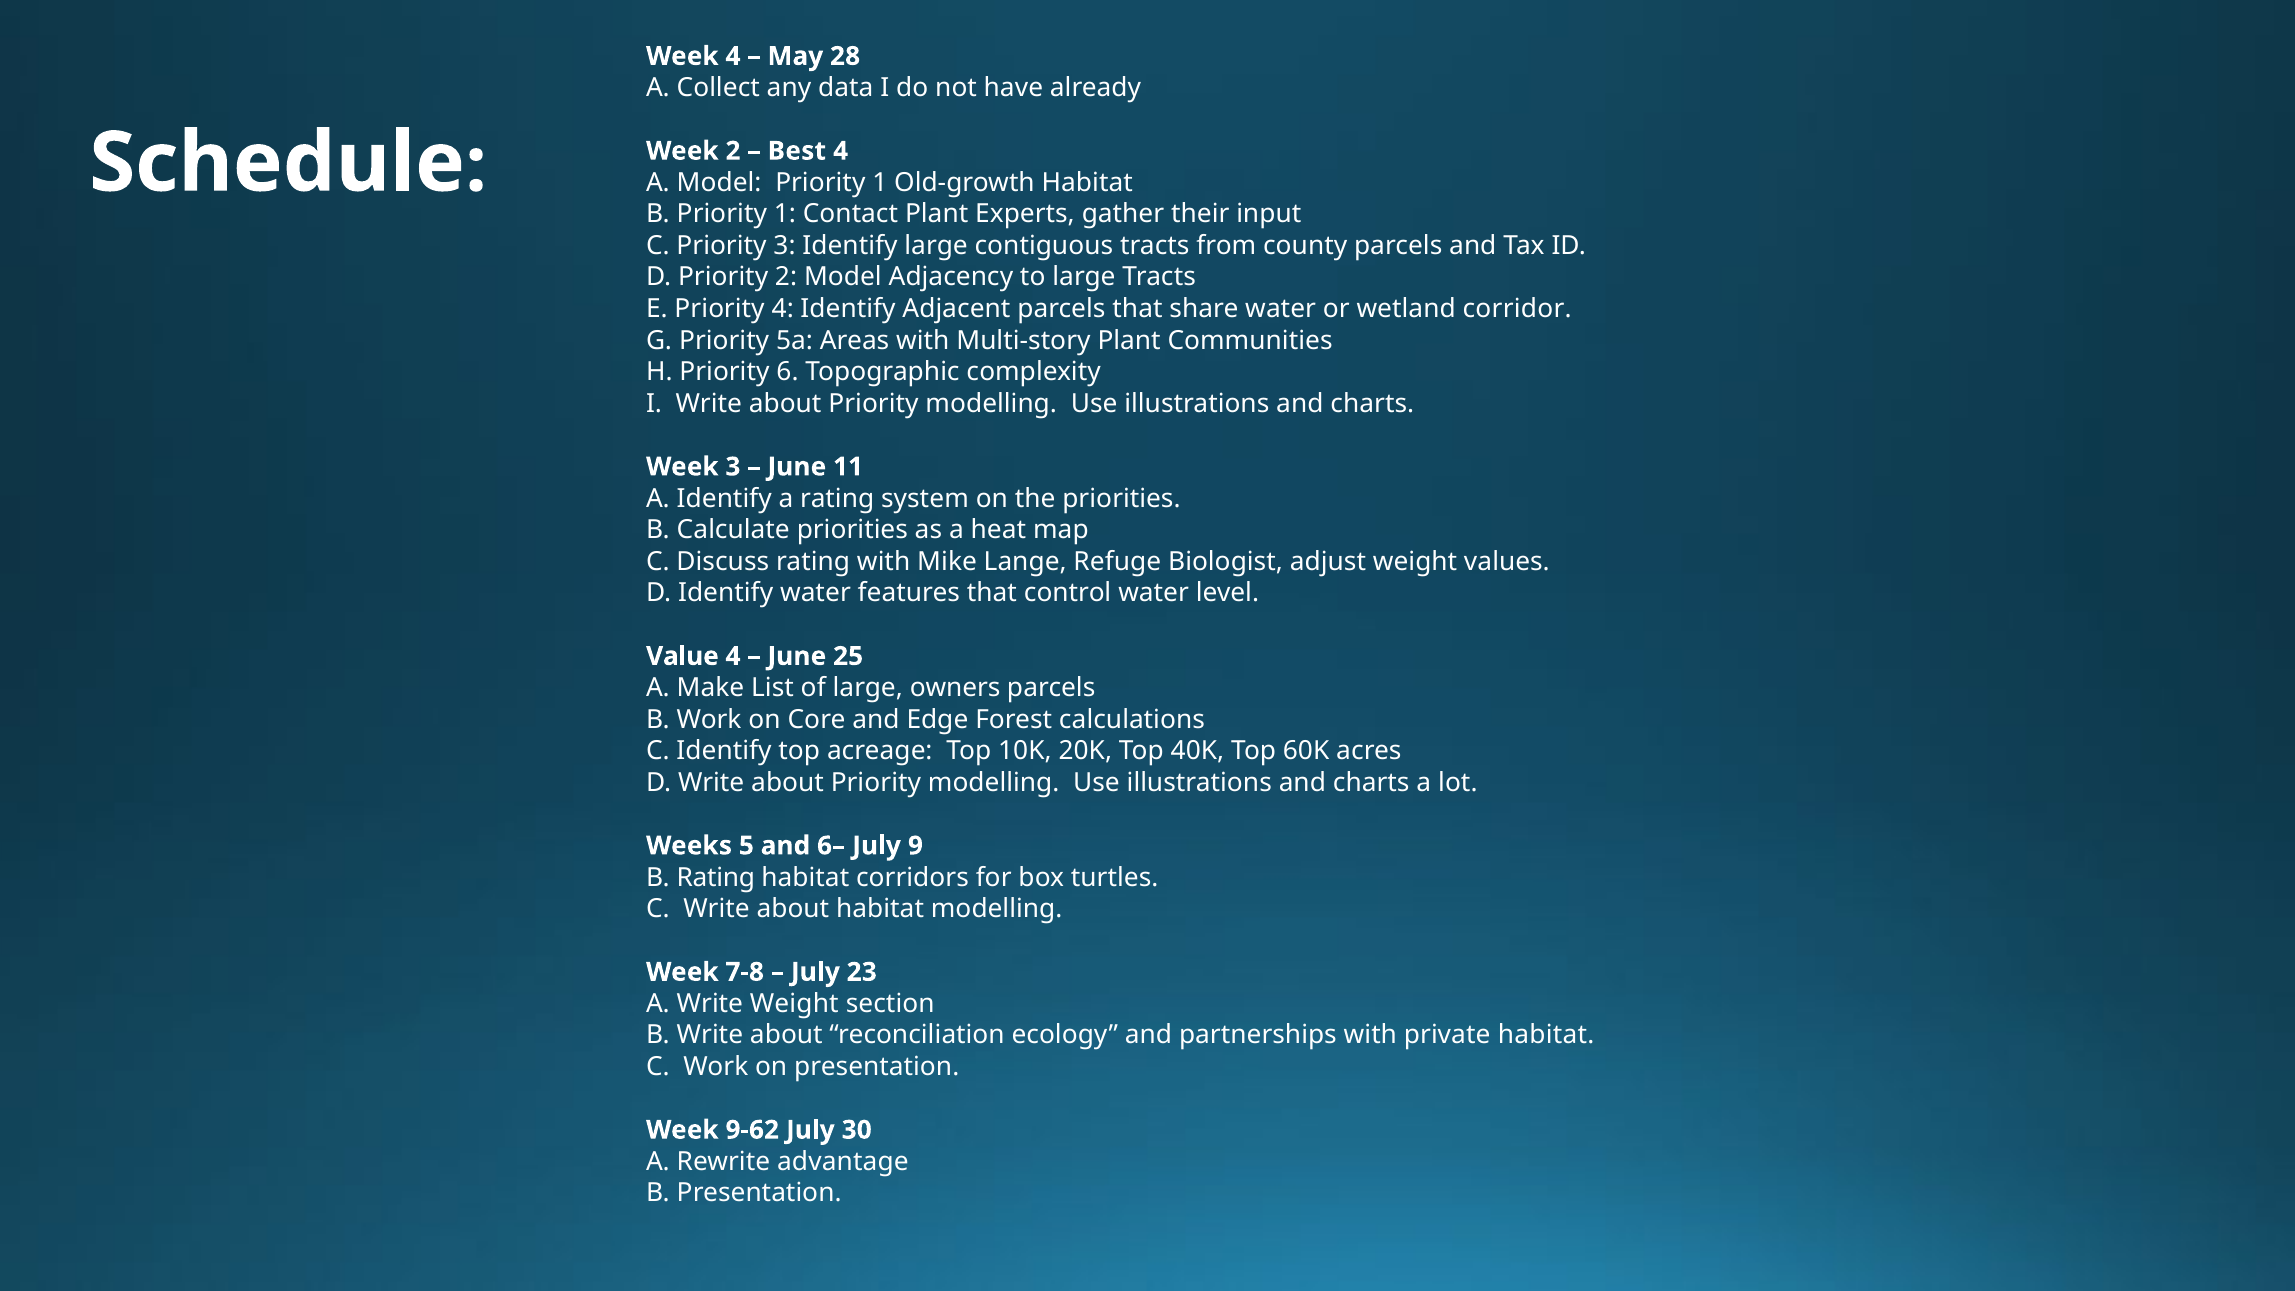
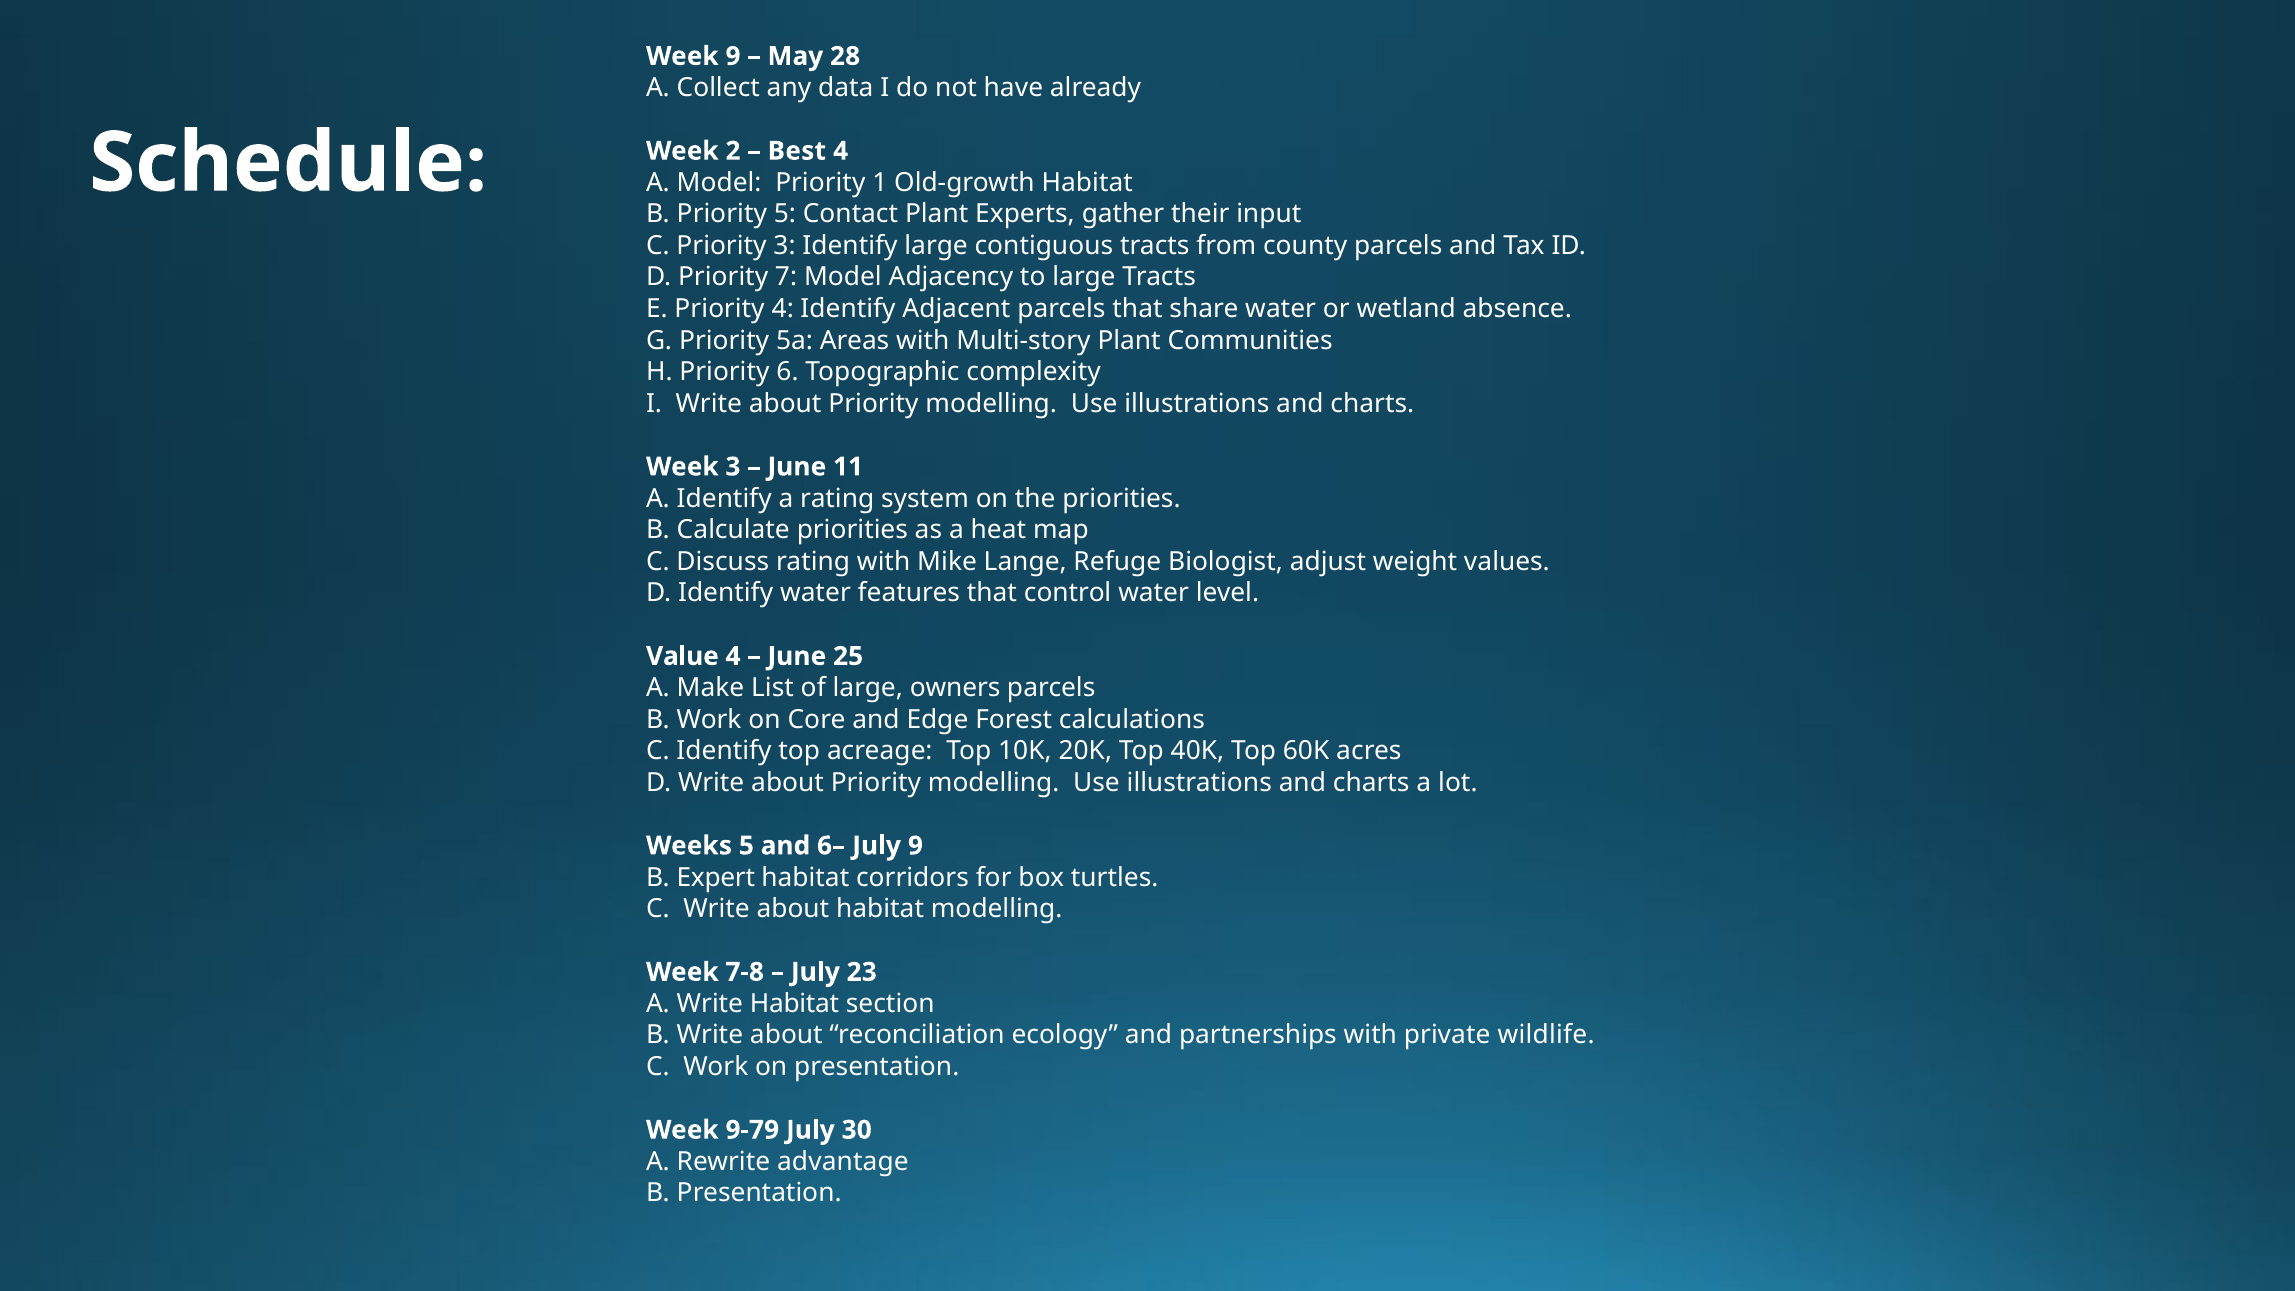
Week 4: 4 -> 9 (733, 56)
B Priority 1: 1 -> 5 (785, 214)
Priority 2: 2 -> 7 (786, 277)
corridor: corridor -> absence (1517, 309)
B Rating: Rating -> Expert (716, 877)
Write Weight: Weight -> Habitat (794, 1004)
private habitat: habitat -> wildlife (1546, 1035)
9-62: 9-62 -> 9-79 (752, 1130)
